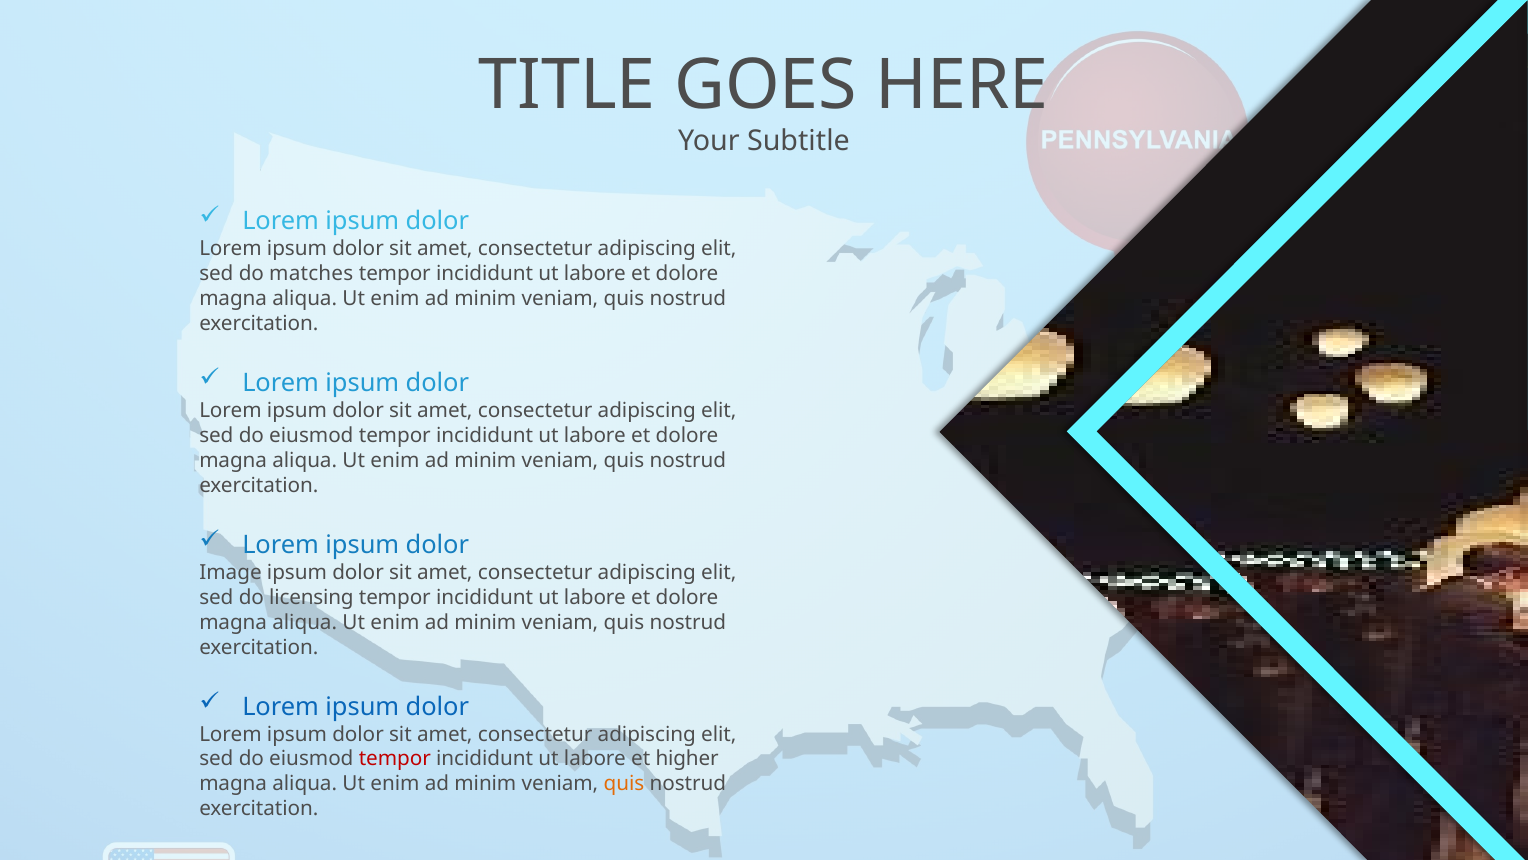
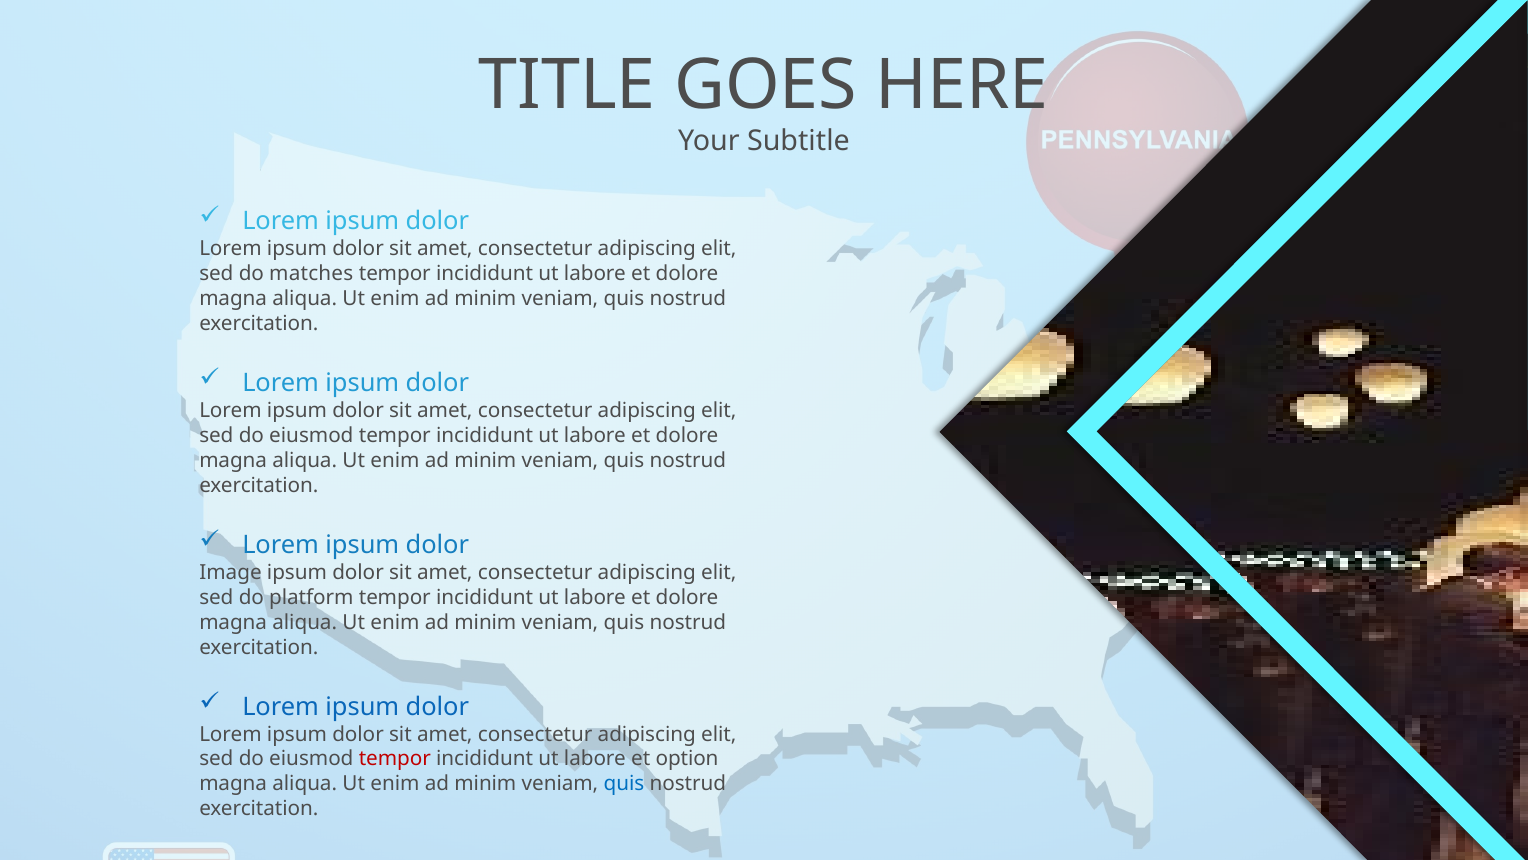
licensing: licensing -> platform (311, 597)
higher: higher -> option (687, 759)
quis colour: orange -> blue (624, 784)
